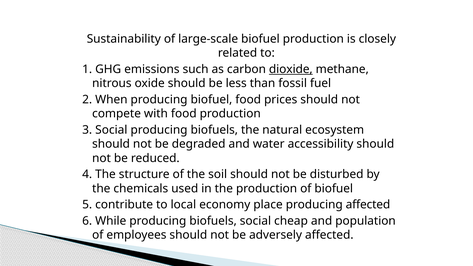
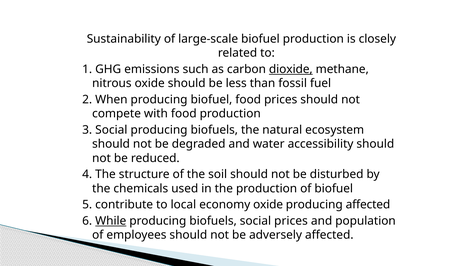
economy place: place -> oxide (268, 205)
While underline: none -> present (111, 221)
social cheap: cheap -> prices (291, 221)
